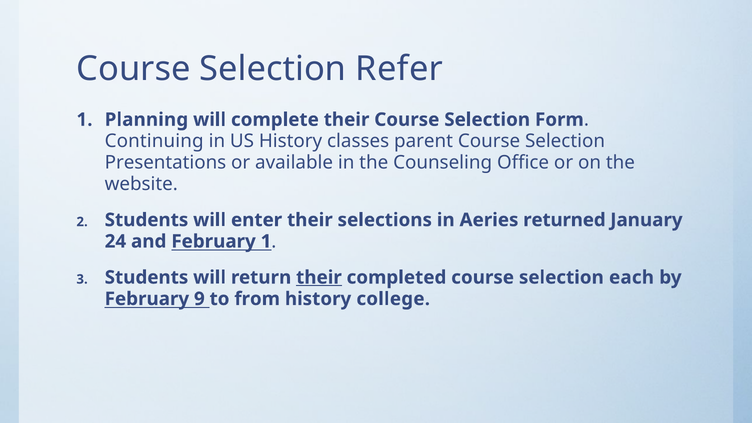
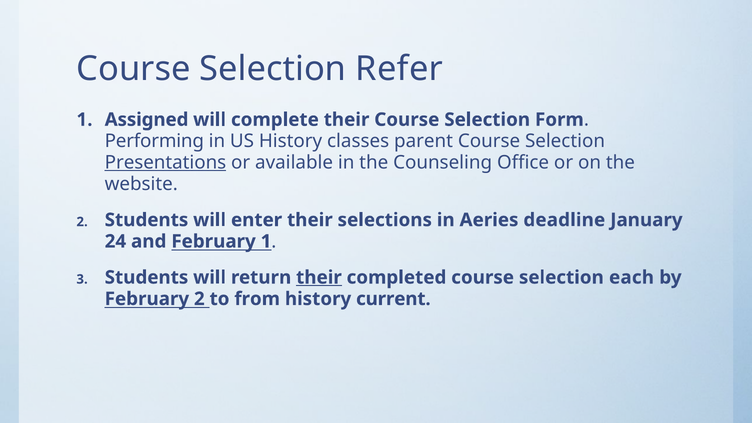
Planning: Planning -> Assigned (147, 120)
Continuing: Continuing -> Performing (154, 141)
Presentations underline: none -> present (165, 163)
returned: returned -> deadline (564, 220)
February 9: 9 -> 2 (199, 299)
college: college -> current (393, 299)
